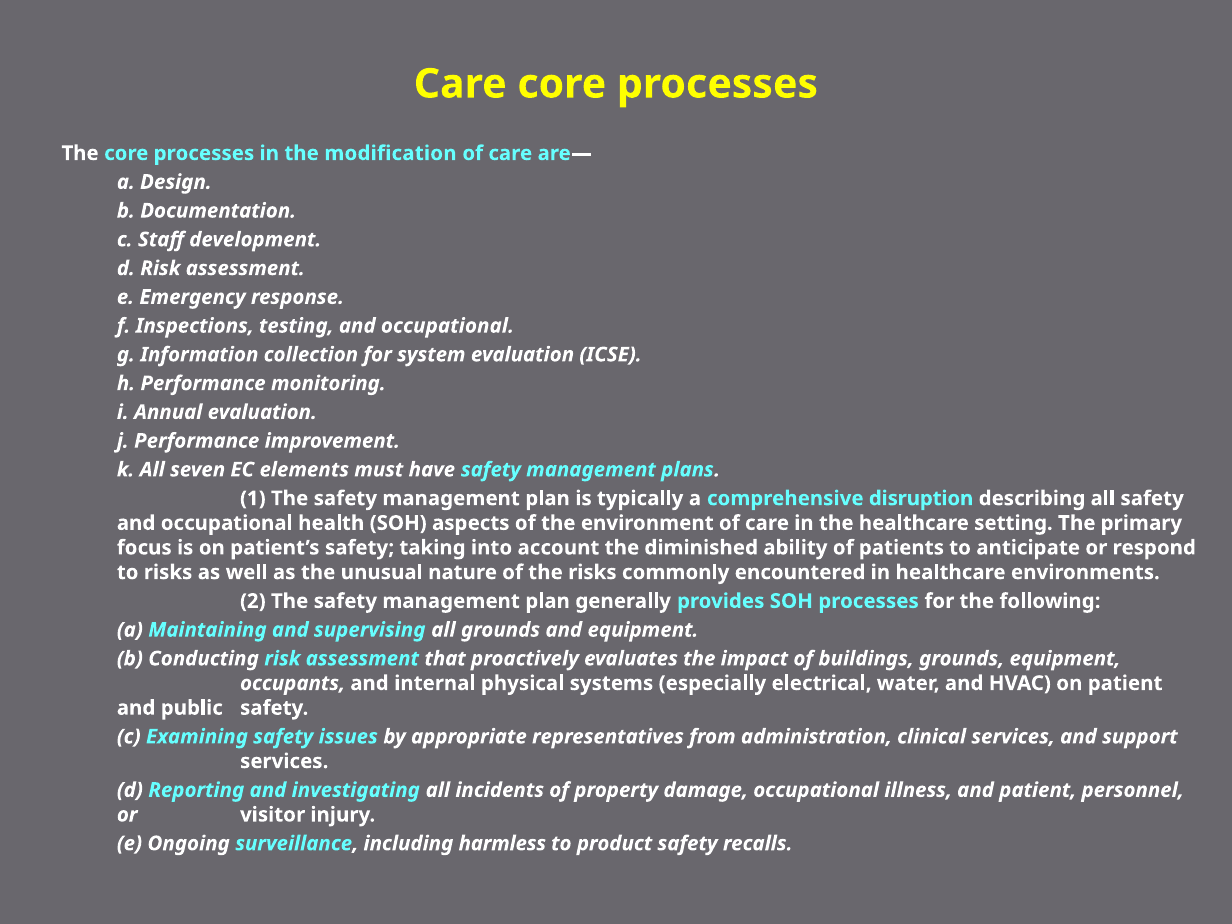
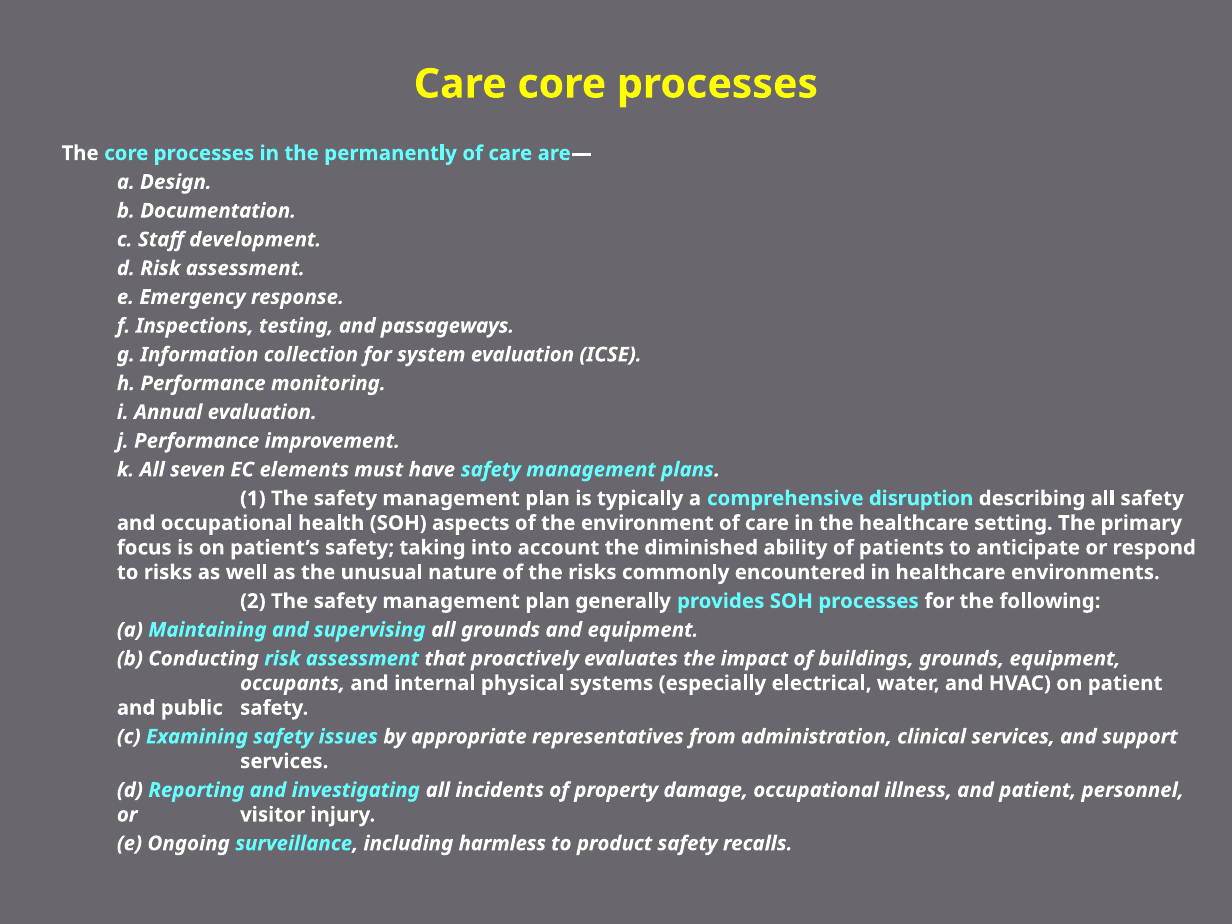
modification: modification -> permanently (391, 153)
testing and occupational: occupational -> passageways (448, 326)
